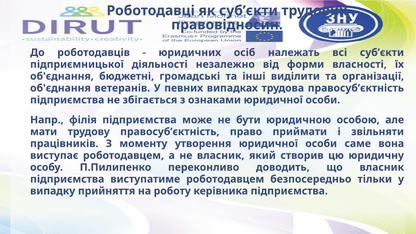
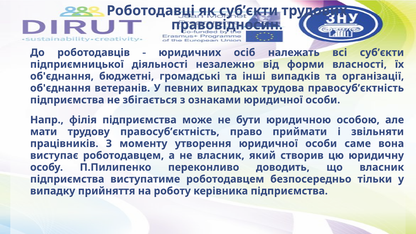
виділити: виділити -> випадків (295, 76)
